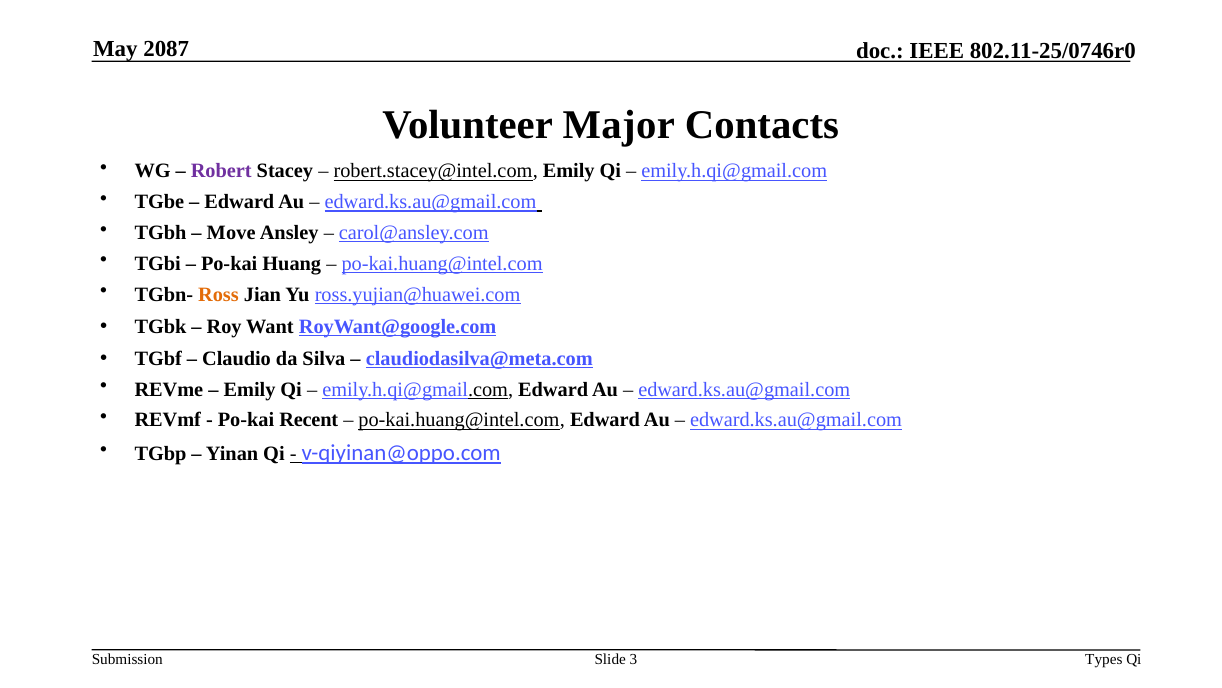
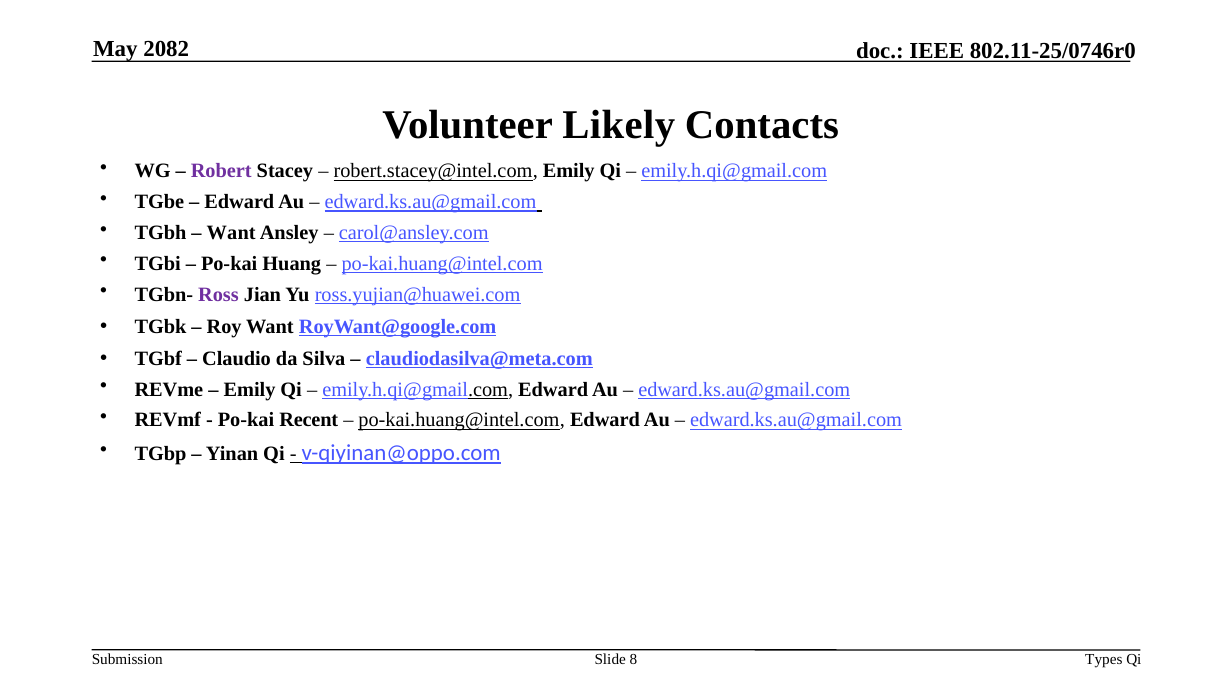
2087: 2087 -> 2082 (166, 49)
Major: Major -> Likely (619, 125)
Move: Move -> Want (231, 233)
Ross colour: orange -> purple (218, 294)
3: 3 -> 8 (634, 659)
